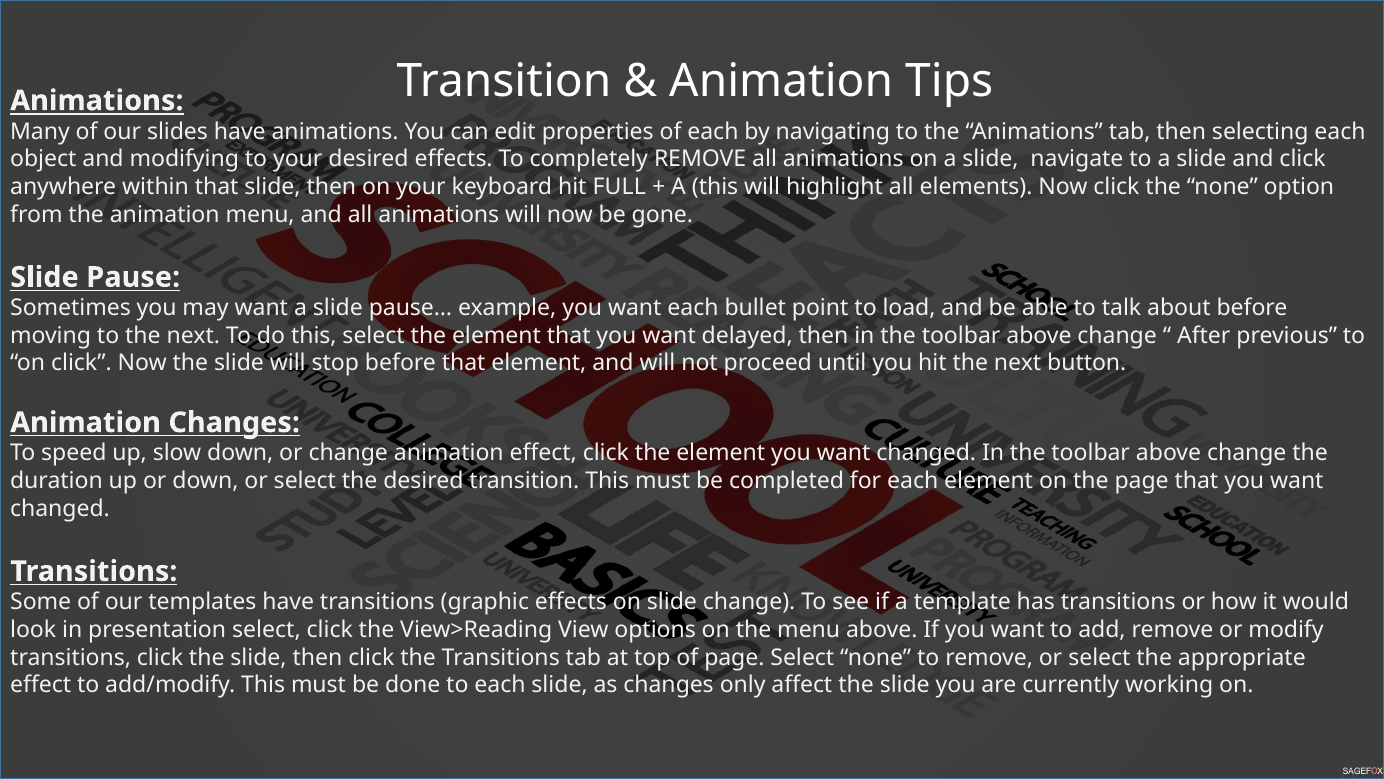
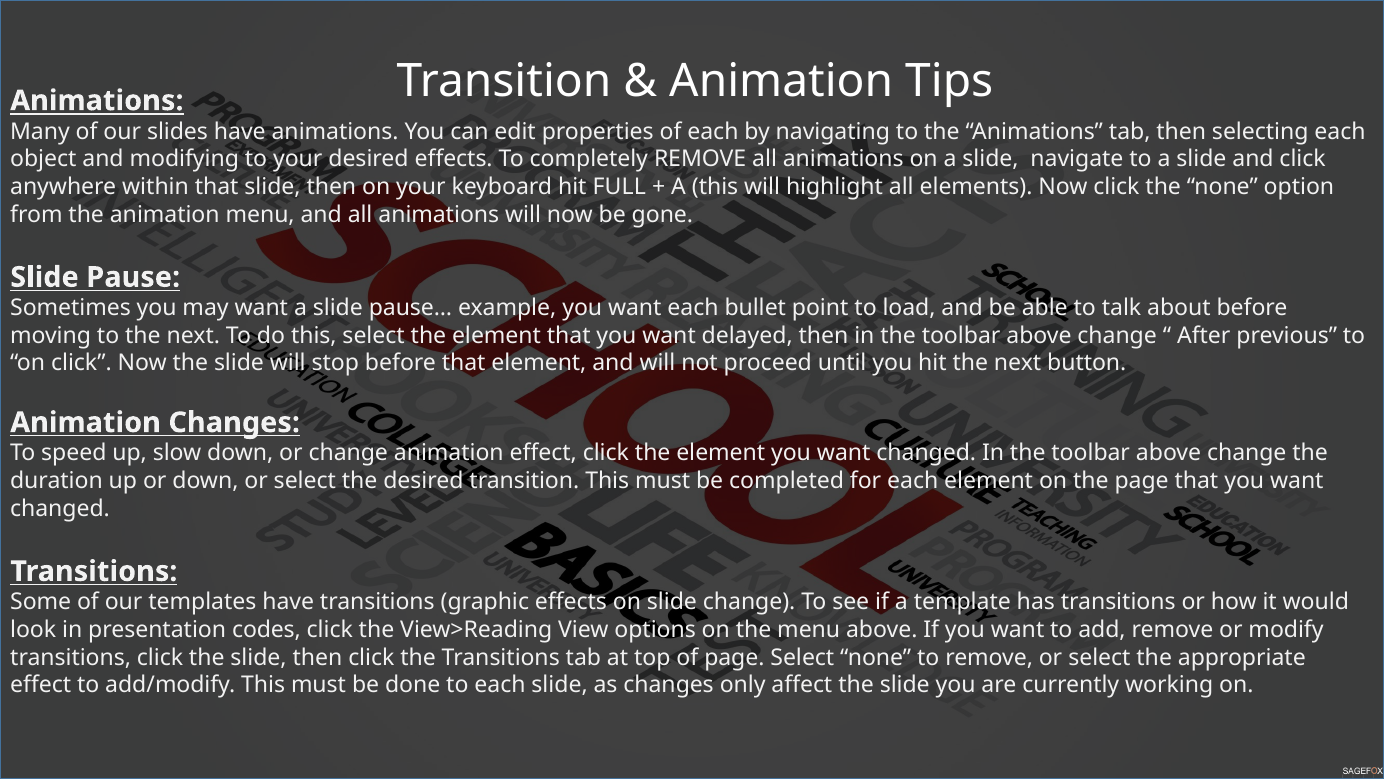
presentation select: select -> codes (266, 629)
